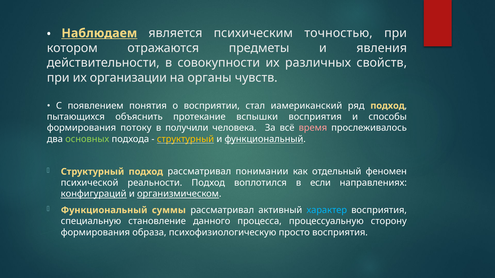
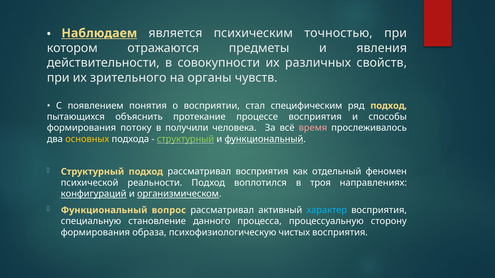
организации: организации -> зрительного (128, 78)
иамериканский: иамериканский -> специфическим (306, 106)
вспышки: вспышки -> процессе (257, 117)
основных colour: light green -> yellow (87, 139)
структурный colour: yellow -> light green (186, 139)
рассматривал понимании: понимании -> восприятия (262, 172)
если: если -> троя (321, 183)
суммы: суммы -> вопрос (169, 210)
просто: просто -> чистых (294, 233)
